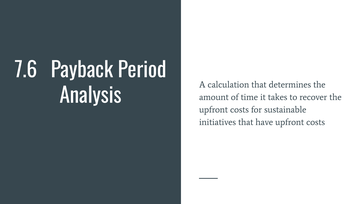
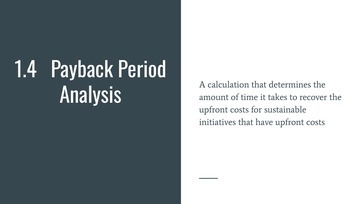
7.6: 7.6 -> 1.4 (26, 70)
